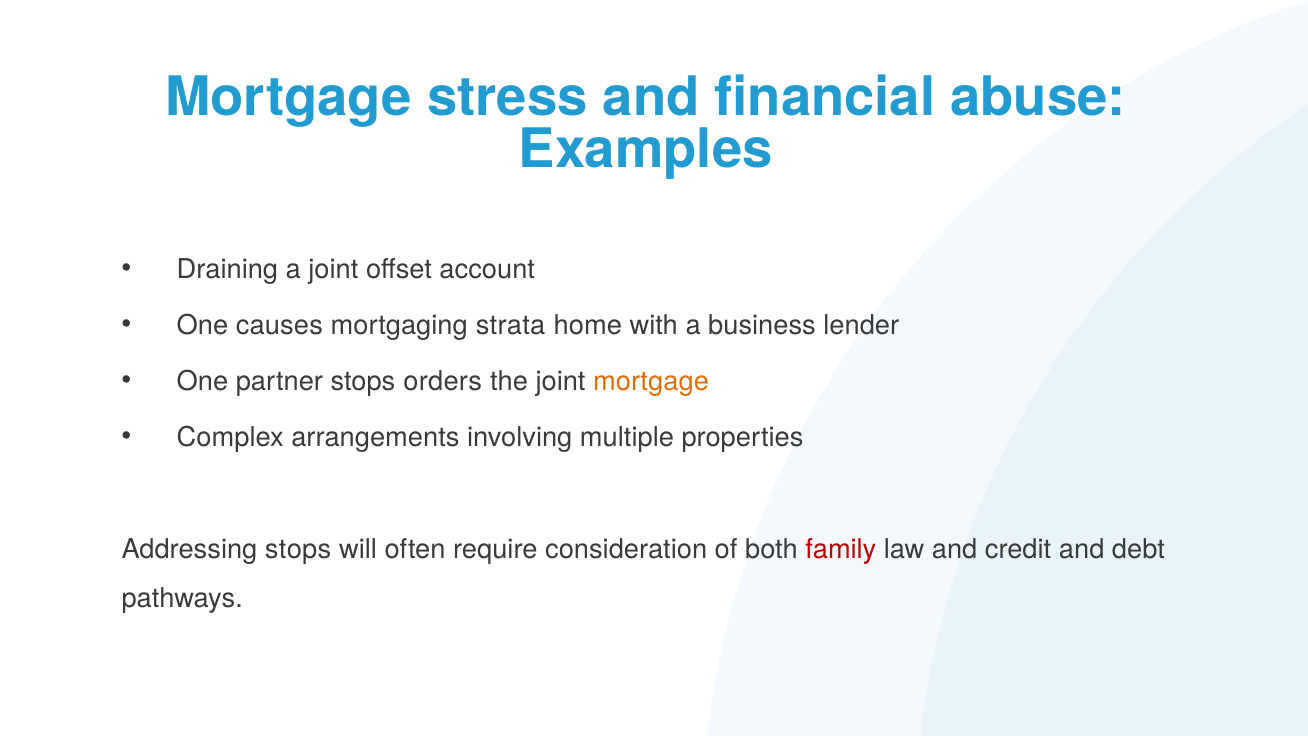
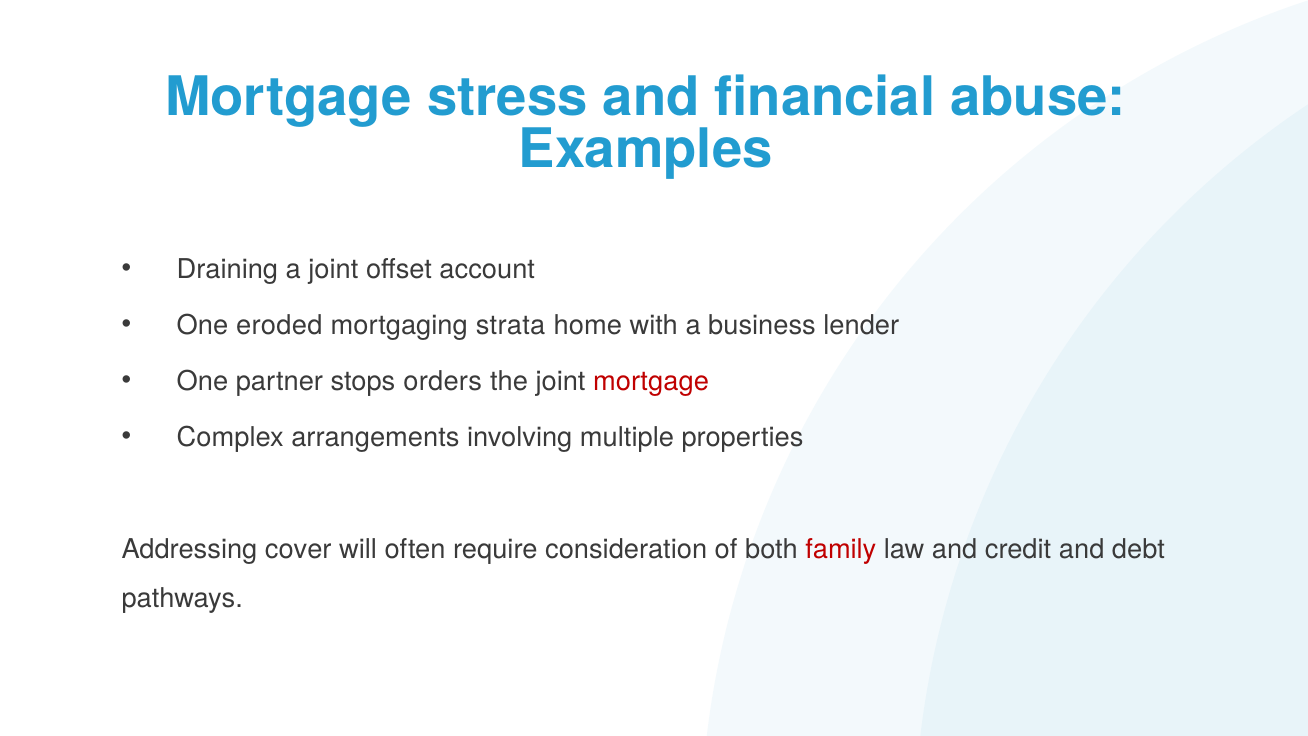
causes: causes -> eroded (279, 325)
mortgage colour: orange -> red (651, 381)
Addressing stops: stops -> cover (298, 549)
